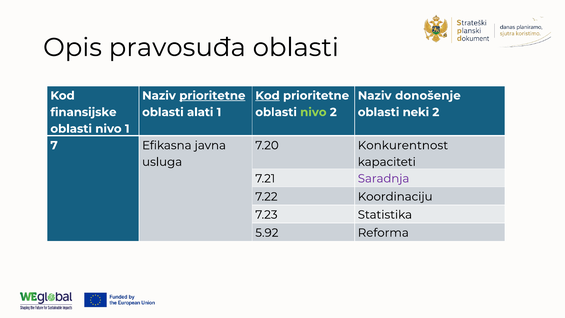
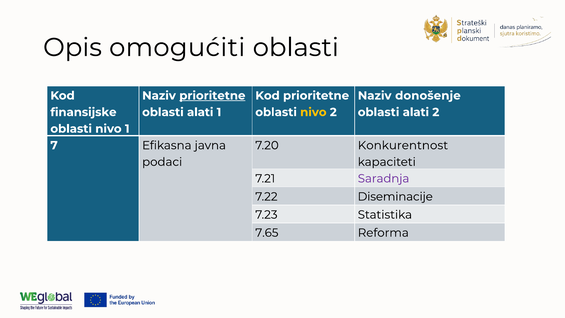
pravosuđa: pravosuđa -> omogućiti (177, 47)
Kod underline: present -> none (268, 96)
nivo colour: light green -> yellow (313, 112)
neki: neki -> alati (416, 112)
usluga: usluga -> podaci (162, 162)
Koordinaciju: Koordinaciju -> Diseminacije (395, 197)
5.92: 5.92 -> 7.65 (267, 233)
